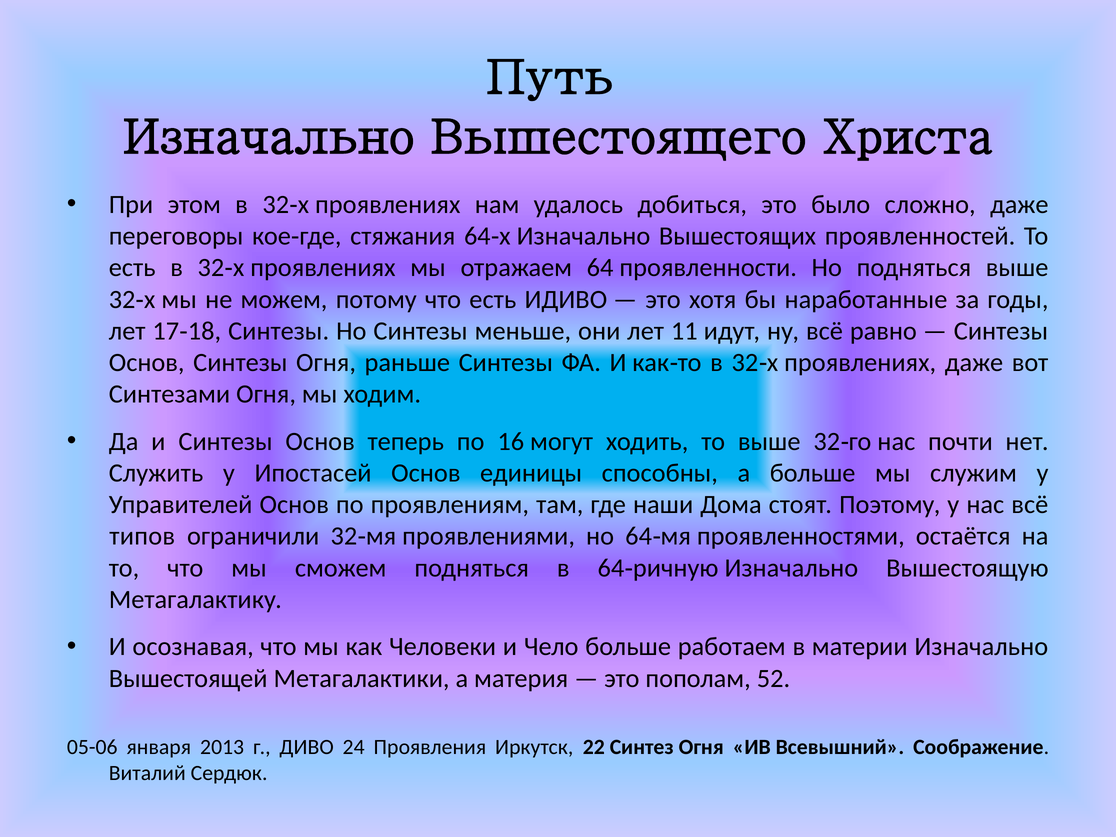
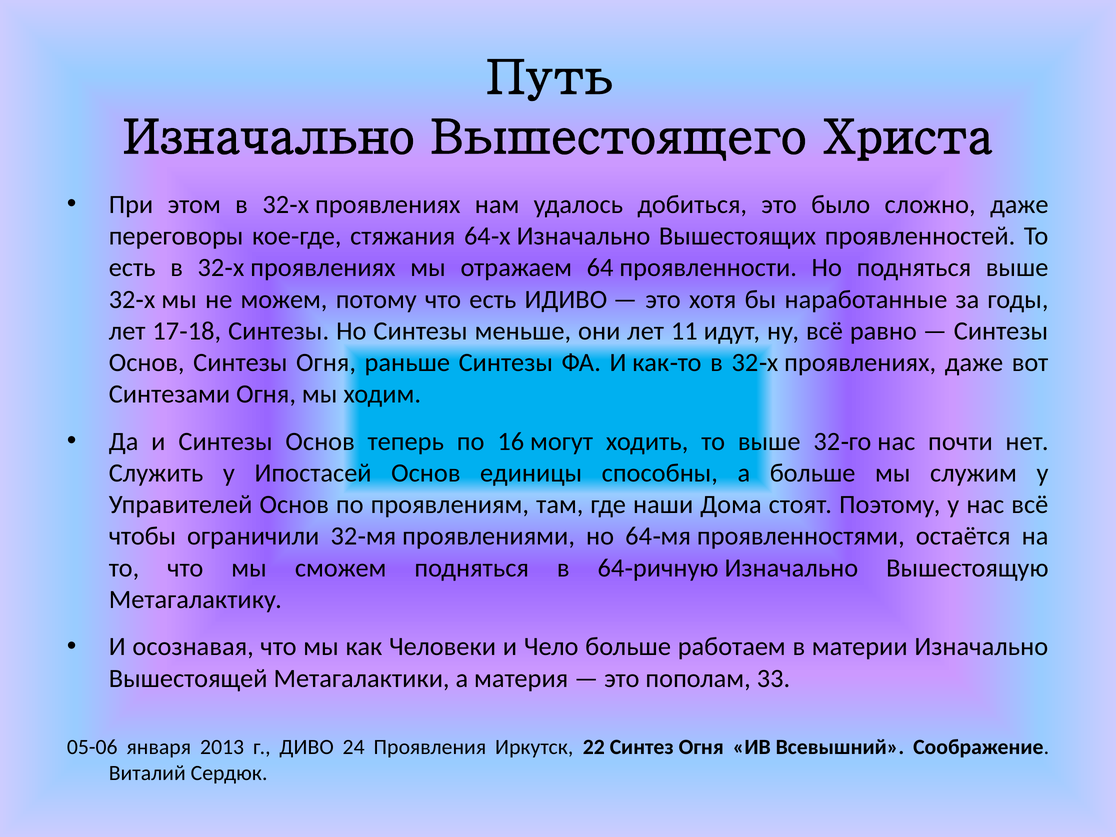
типов: типов -> чтобы (142, 536)
52: 52 -> 33 (773, 678)
